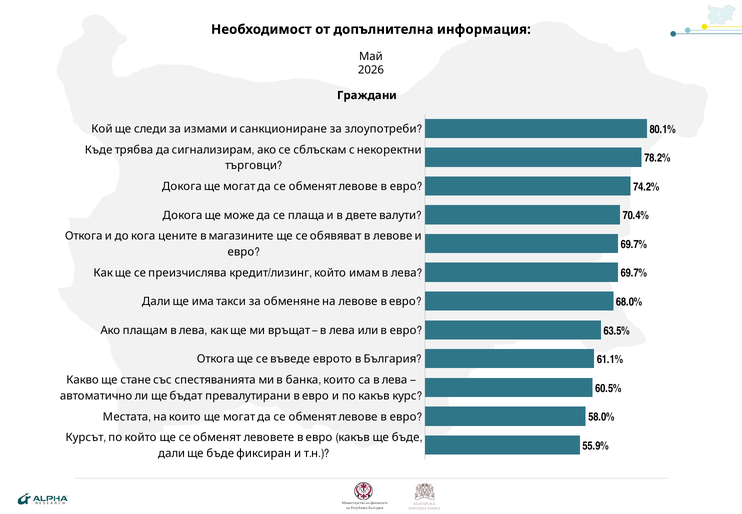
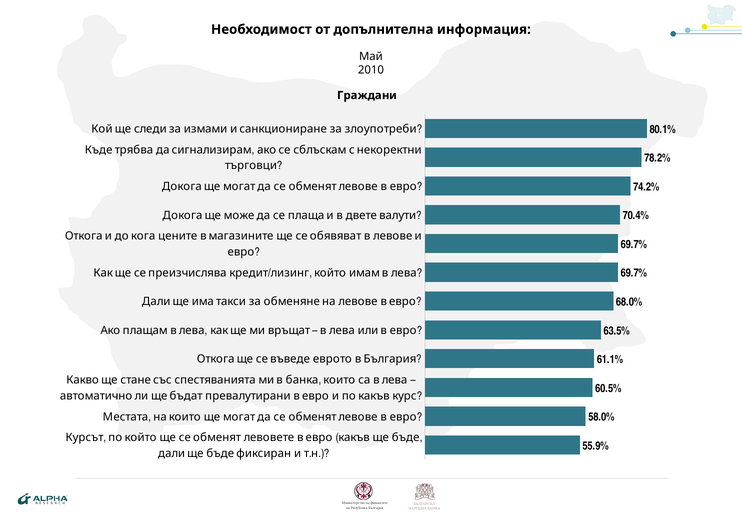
2026: 2026 -> 2010 (371, 70)
